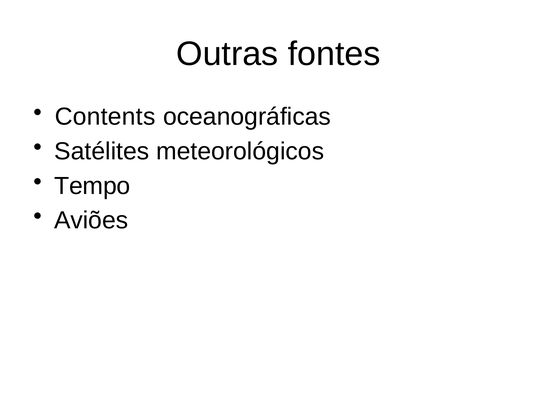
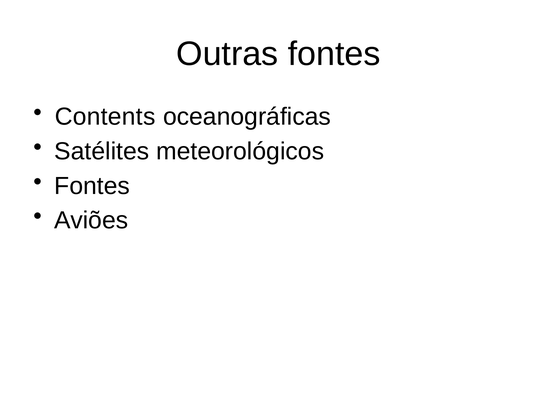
Tempo: Tempo -> Fontes (92, 186)
